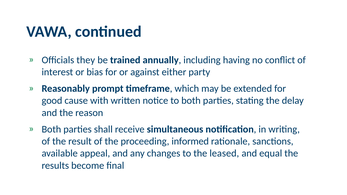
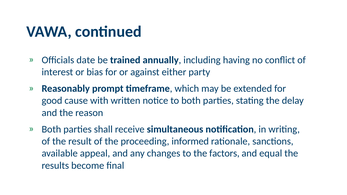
they: they -> date (86, 60)
leased: leased -> factors (224, 154)
